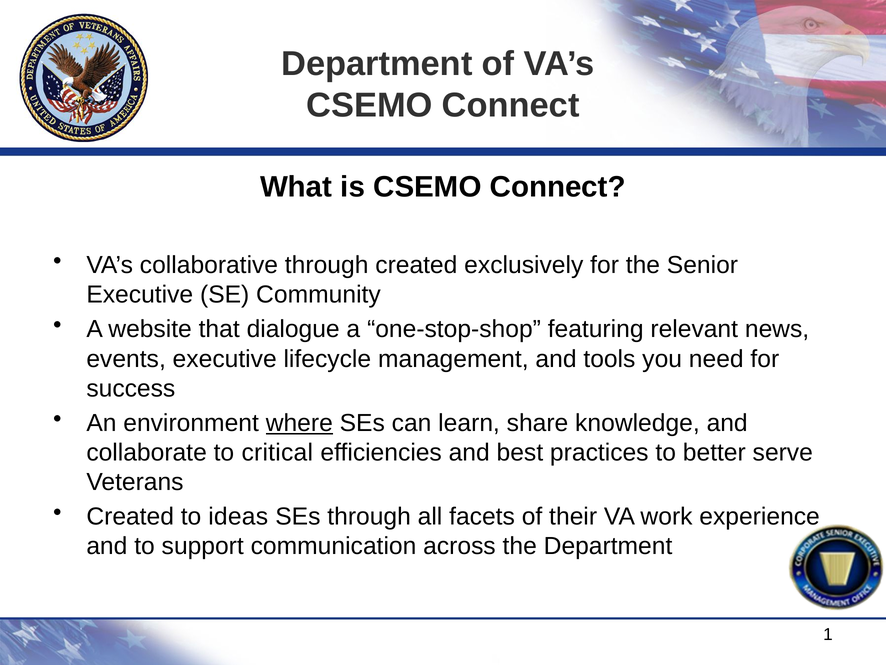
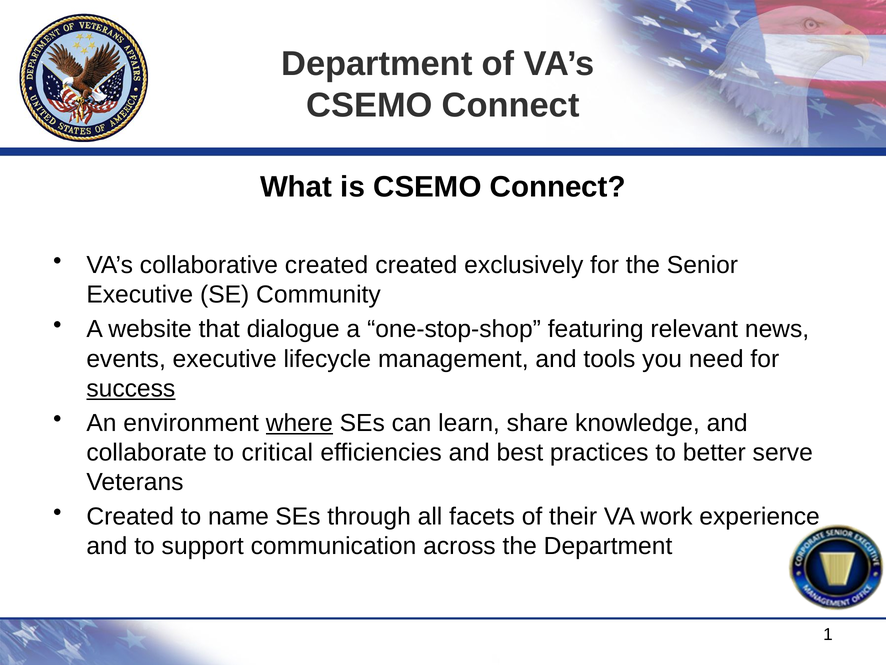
collaborative through: through -> created (327, 265)
success underline: none -> present (131, 388)
ideas: ideas -> name (238, 516)
